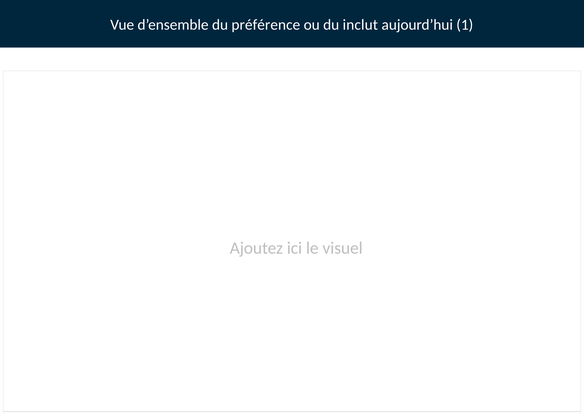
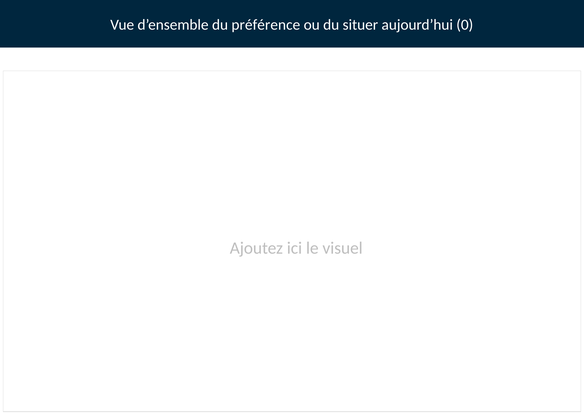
inclut: inclut -> situer (360, 25)
1: 1 -> 0 (465, 25)
